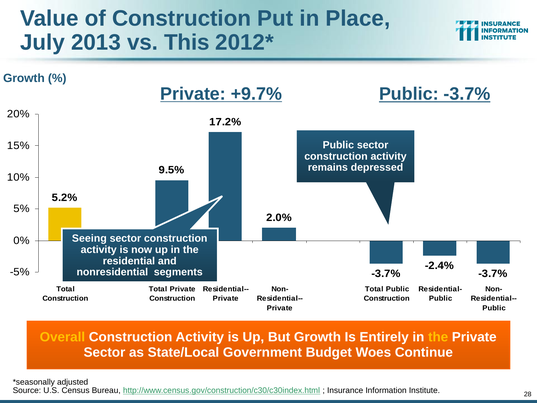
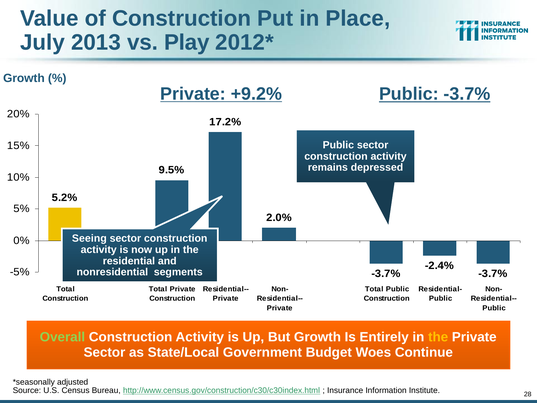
This: This -> Play (187, 42)
+9.7%: +9.7% -> +9.2% (257, 94)
Overall colour: yellow -> light green (62, 337)
